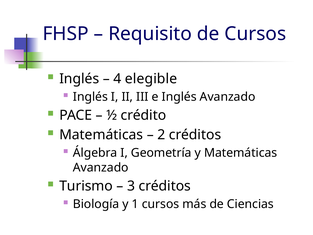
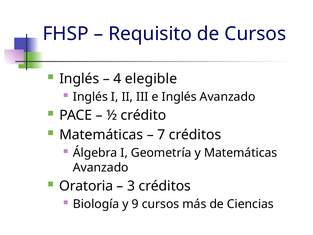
2: 2 -> 7 (161, 135)
Turismo: Turismo -> Oratoria (86, 186)
1: 1 -> 9 (135, 204)
